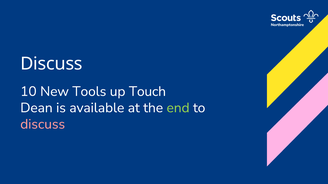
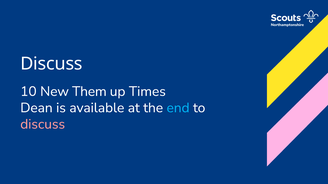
Tools: Tools -> Them (89, 92)
Touch: Touch -> Times (147, 92)
end colour: light green -> light blue (178, 108)
